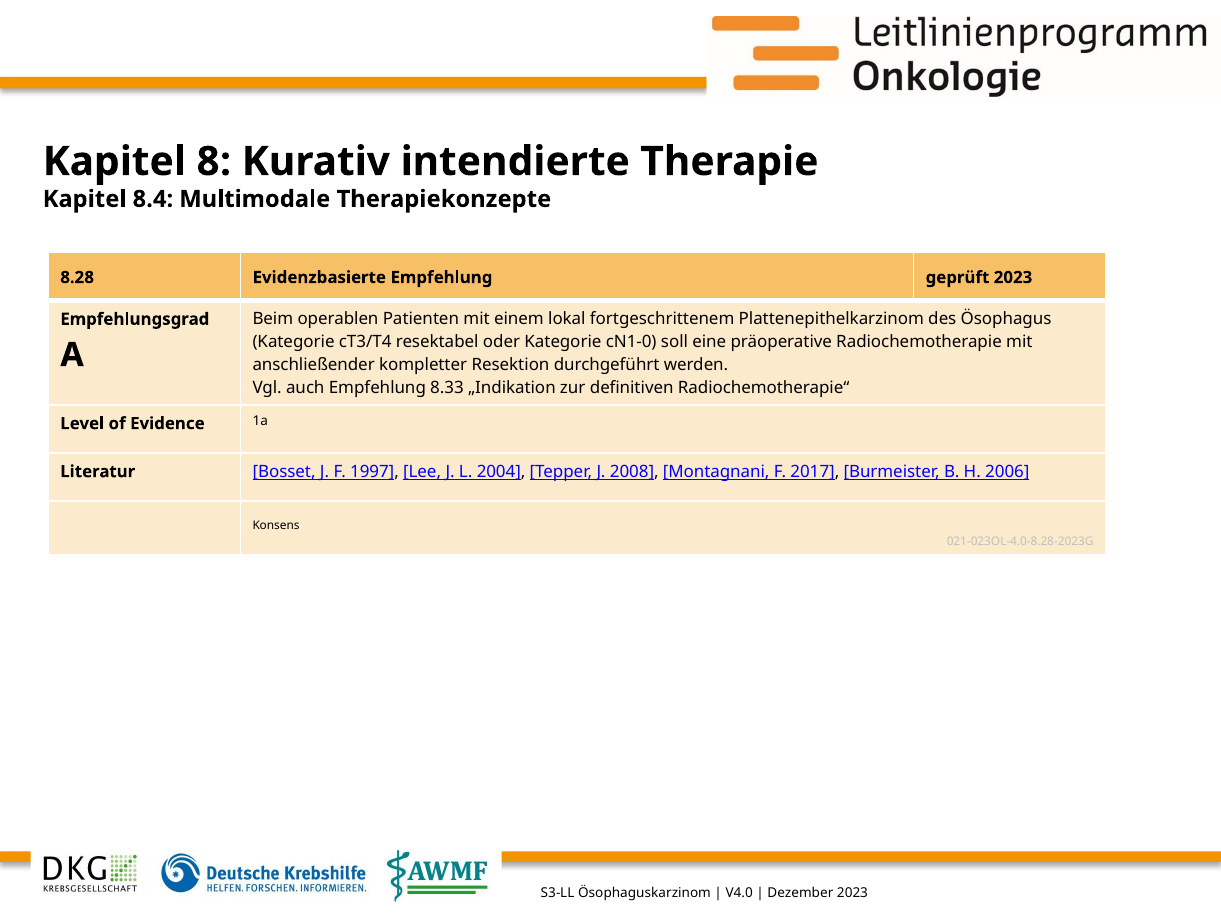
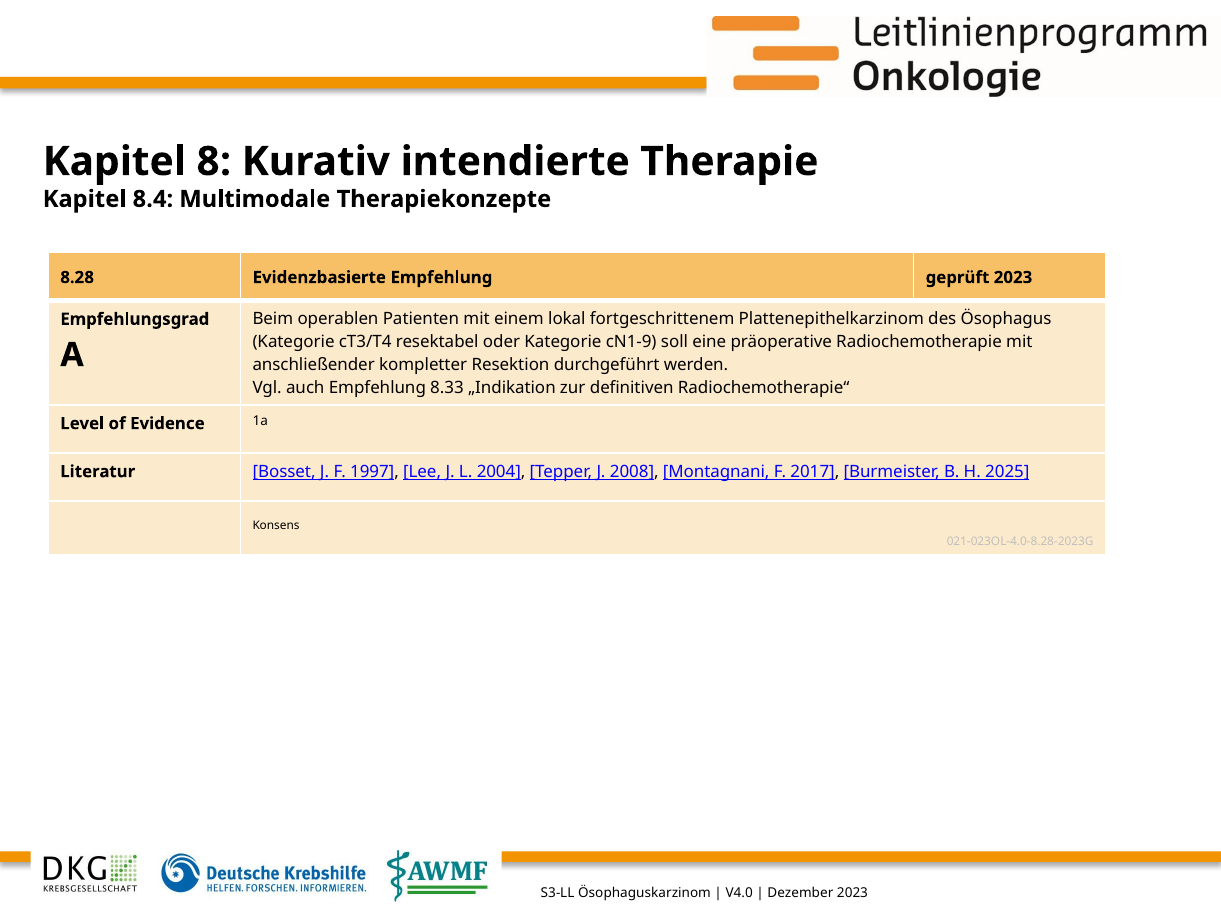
cN1-0: cN1-0 -> cN1-9 (631, 342)
2006: 2006 -> 2025 (1007, 472)
